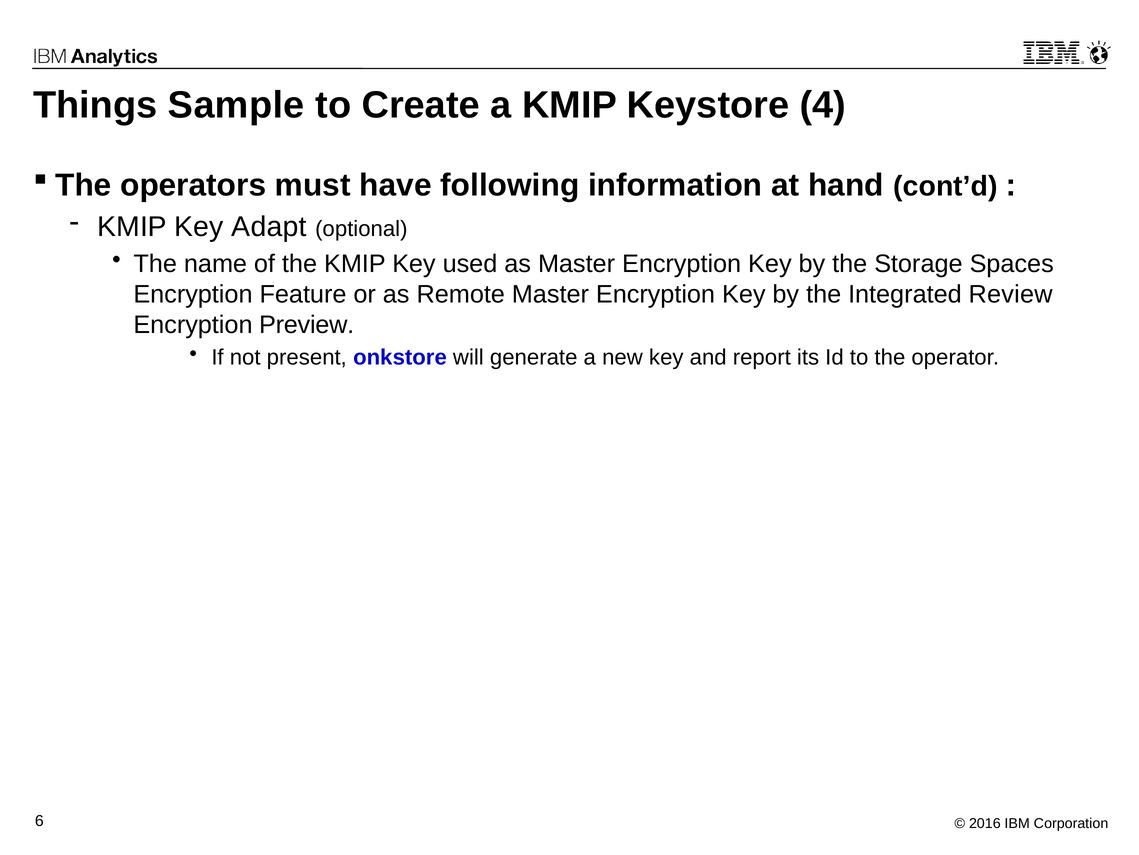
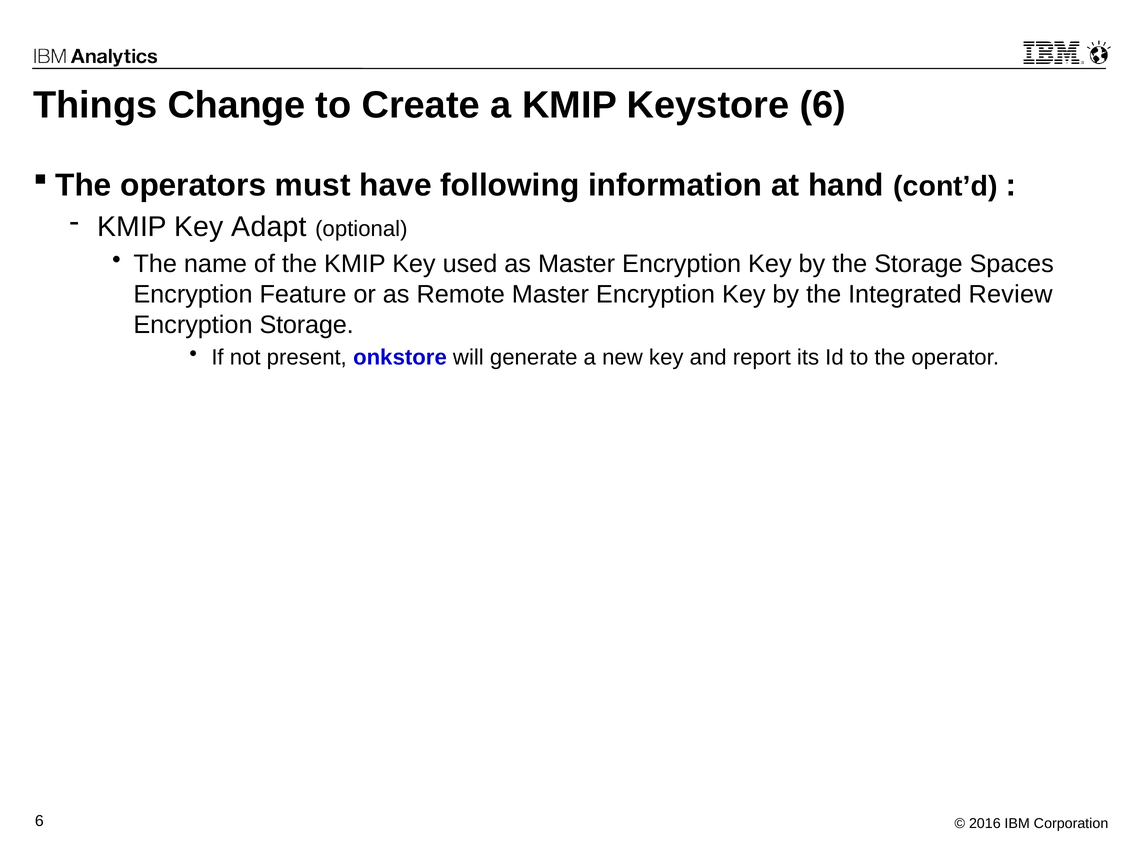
Sample: Sample -> Change (237, 105)
Keystore 4: 4 -> 6 (823, 105)
Encryption Preview: Preview -> Storage (307, 324)
